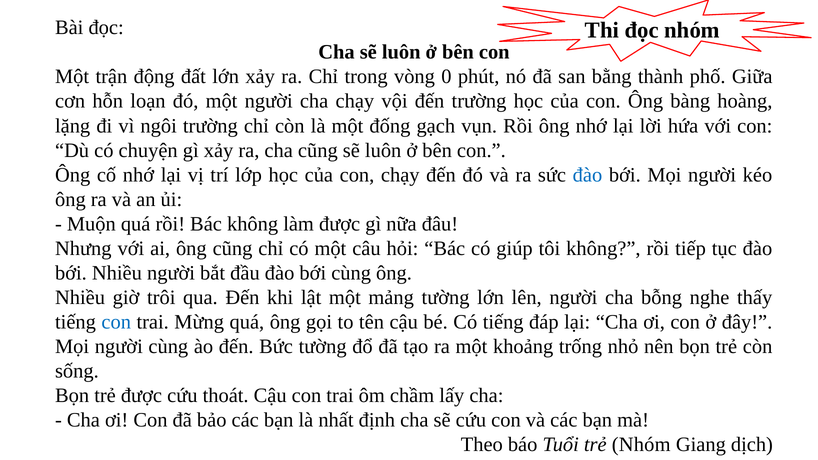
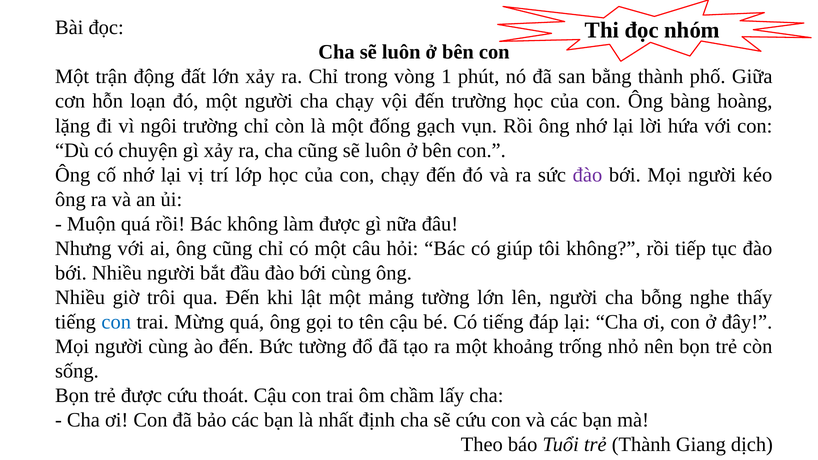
0: 0 -> 1 (446, 77)
đào colour: blue -> purple (587, 175)
trẻ Nhóm: Nhóm -> Thành (641, 445)
